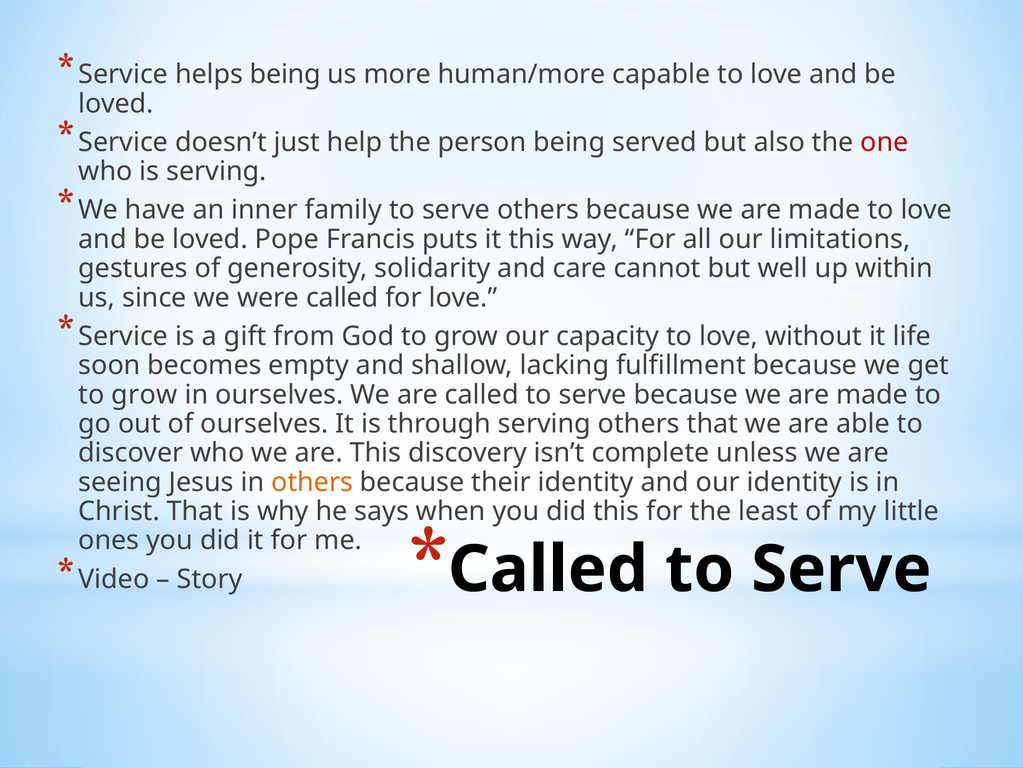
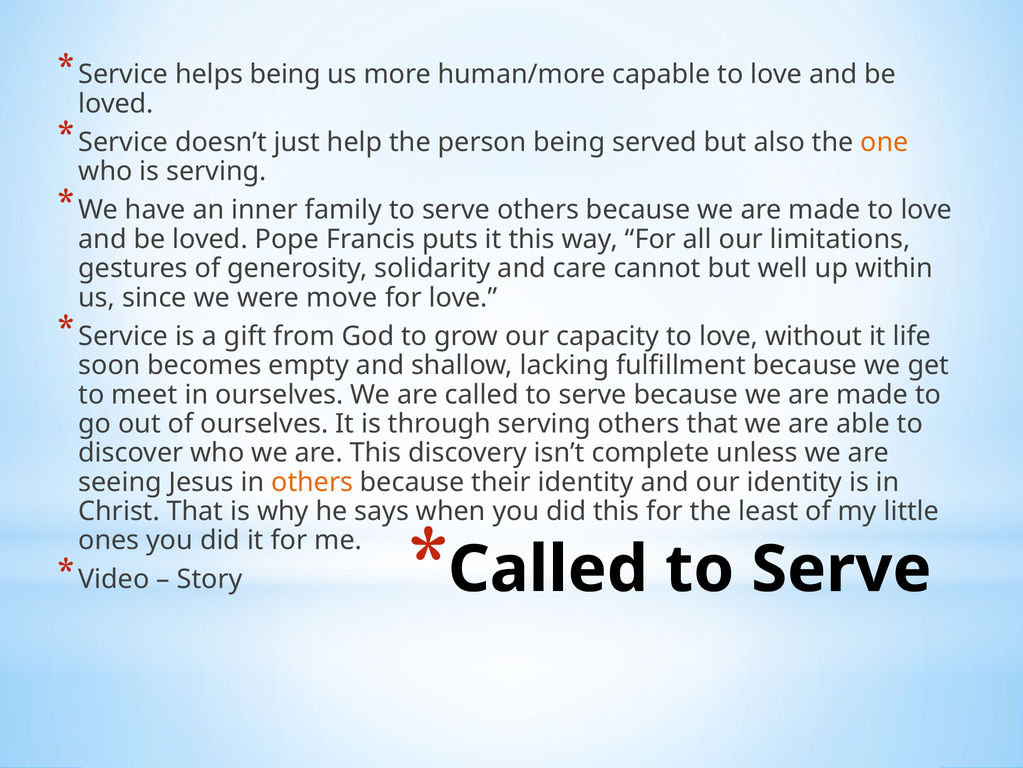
one colour: red -> orange (884, 142)
were called: called -> move (342, 297)
grow: grow -> meet (144, 394)
